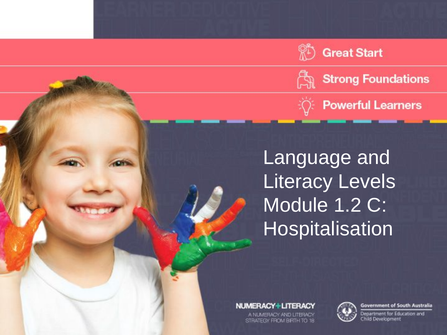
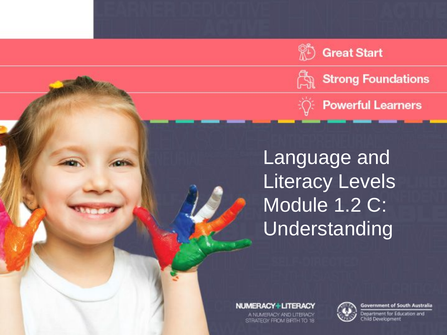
Hospitalisation: Hospitalisation -> Understanding (328, 229)
